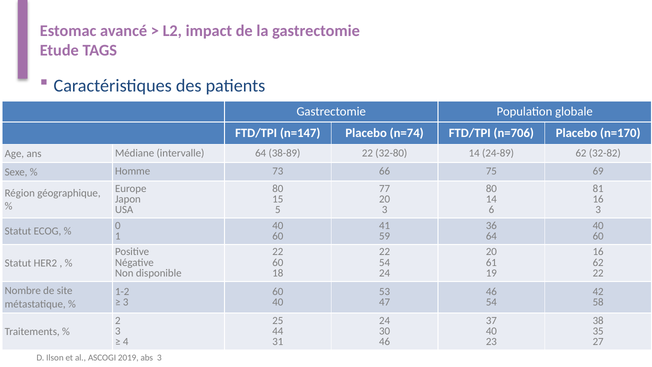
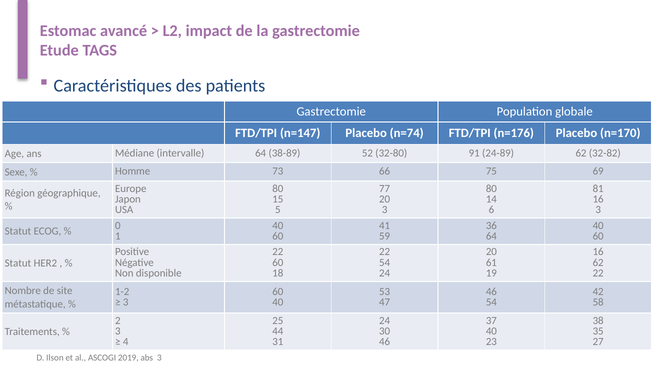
n=706: n=706 -> n=176 (514, 133)
38-89 22: 22 -> 52 (367, 153)
32-80 14: 14 -> 91 (474, 153)
